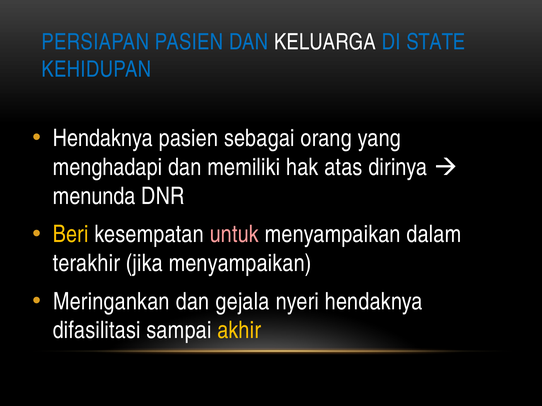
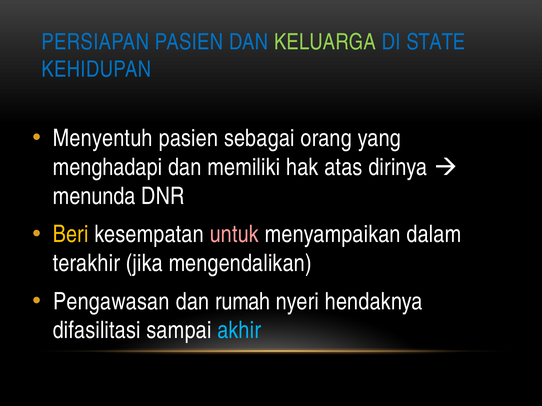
KELUARGA colour: white -> light green (325, 42)
Hendaknya: Hendaknya -> Menyentuh (103, 138)
jika menyampaikan: menyampaikan -> mengendalikan (240, 264)
Meringankan: Meringankan -> Pengawasan (111, 302)
gejala: gejala -> rumah (243, 302)
akhir colour: yellow -> light blue (239, 331)
